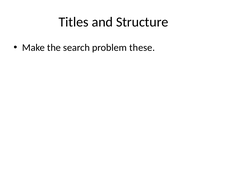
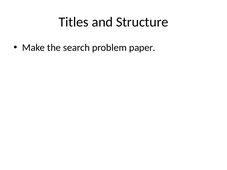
these: these -> paper (142, 48)
